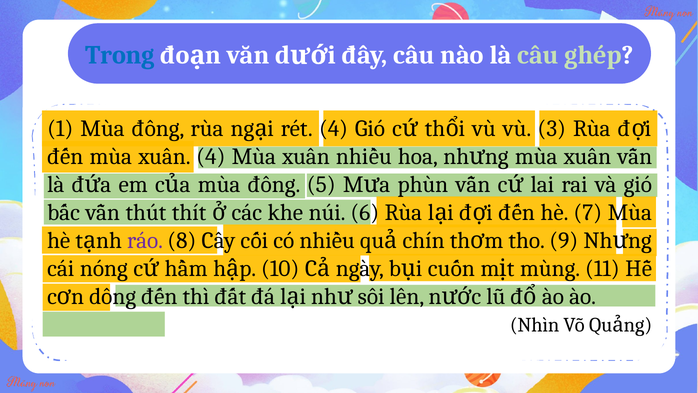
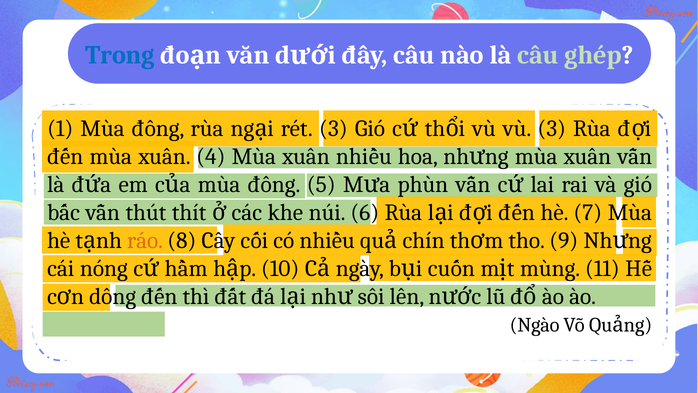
rét 4: 4 -> 3 (333, 129)
ráo colour: purple -> orange (145, 240)
Nhìn: Nhìn -> Ngào (535, 325)
